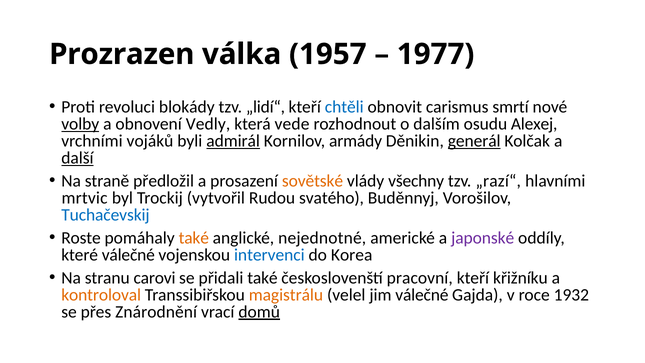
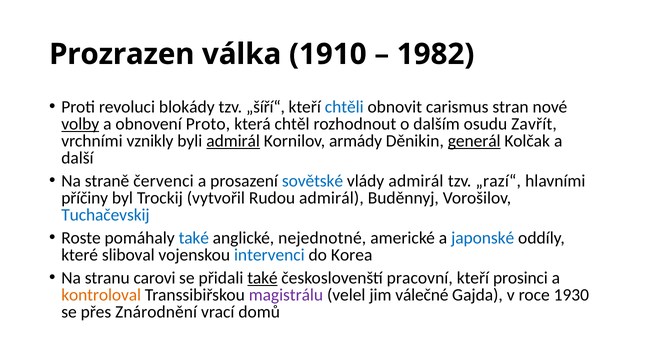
1957: 1957 -> 1910 (328, 54)
1977: 1977 -> 1982 (436, 54)
„lidí“: „lidí“ -> „šíří“ (265, 107)
smrtí: smrtí -> stran (511, 107)
Vedly: Vedly -> Proto (208, 124)
vede: vede -> chtěl (292, 124)
Alexej: Alexej -> Zavřít (534, 124)
vojáků: vojáků -> vznikly (150, 141)
další underline: present -> none (77, 158)
předložil: předložil -> červenci (164, 181)
sovětské colour: orange -> blue (313, 181)
vlády všechny: všechny -> admirál (416, 181)
mrtvic: mrtvic -> příčiny (85, 198)
Rudou svatého: svatého -> admirál (331, 198)
také colour: orange -> blue (194, 238)
japonské colour: purple -> blue (483, 238)
které válečné: válečné -> sliboval (128, 255)
také underline: none -> present (262, 278)
křižníku: křižníku -> prosinci (520, 278)
magistrálu colour: orange -> purple (286, 295)
1932: 1932 -> 1930 (571, 295)
domů underline: present -> none (259, 312)
